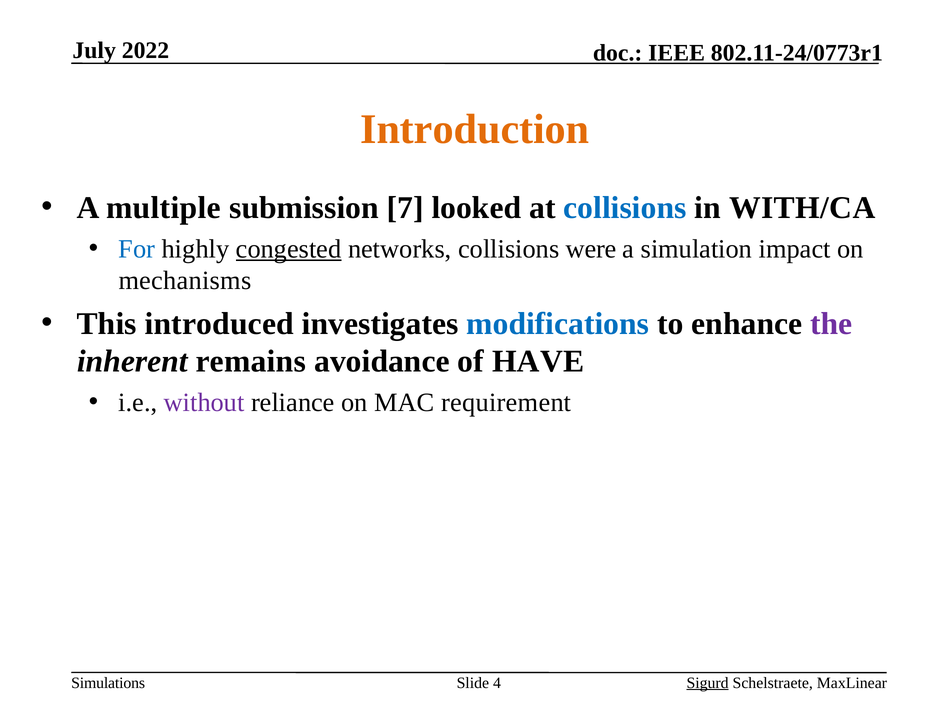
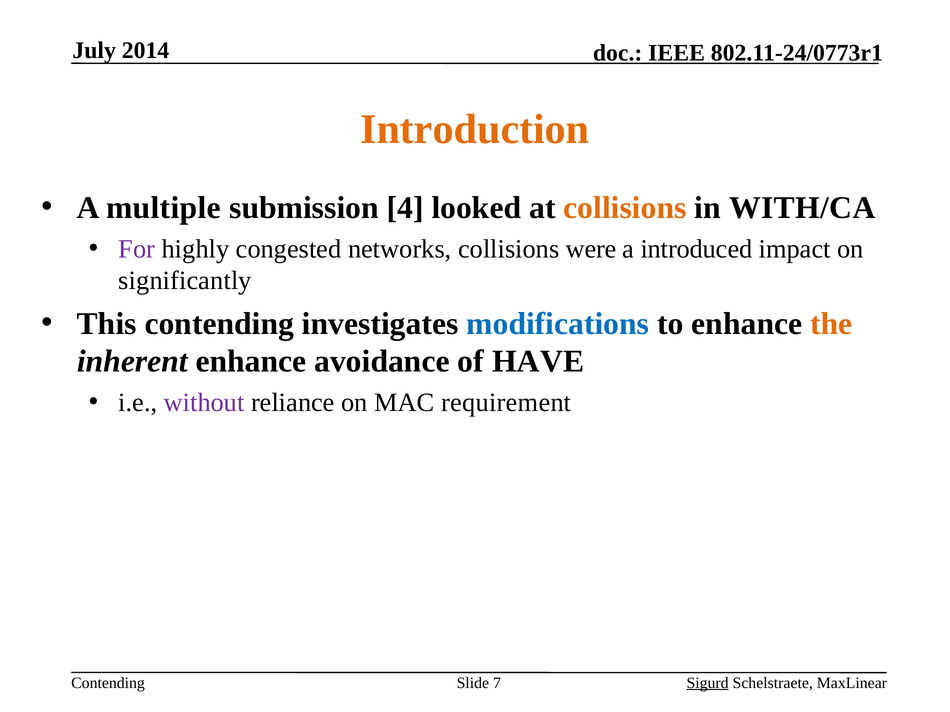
2022: 2022 -> 2014 (145, 50)
7: 7 -> 4 (405, 208)
collisions colour: blue -> orange (625, 208)
For colour: blue -> purple (137, 249)
congested underline: present -> none (289, 249)
simulation: simulation -> introduced (697, 249)
mechanisms: mechanisms -> significantly (185, 281)
This introduced: introduced -> contending (219, 324)
the colour: purple -> orange (831, 324)
inherent remains: remains -> enhance (251, 362)
Simulations: Simulations -> Contending (108, 683)
4: 4 -> 7 (497, 683)
